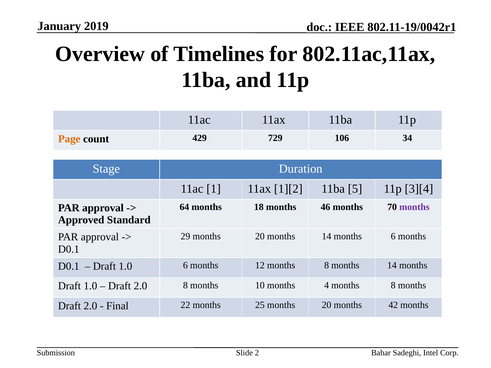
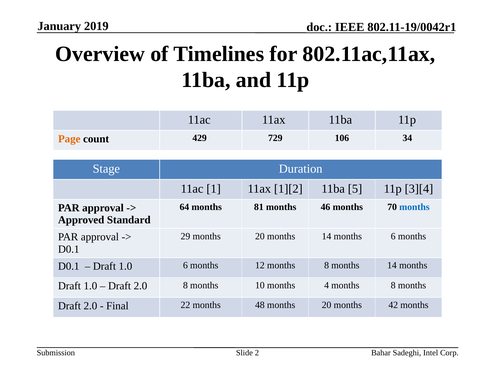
18: 18 -> 81 (259, 207)
months colour: purple -> blue (414, 207)
25: 25 -> 48 (260, 305)
